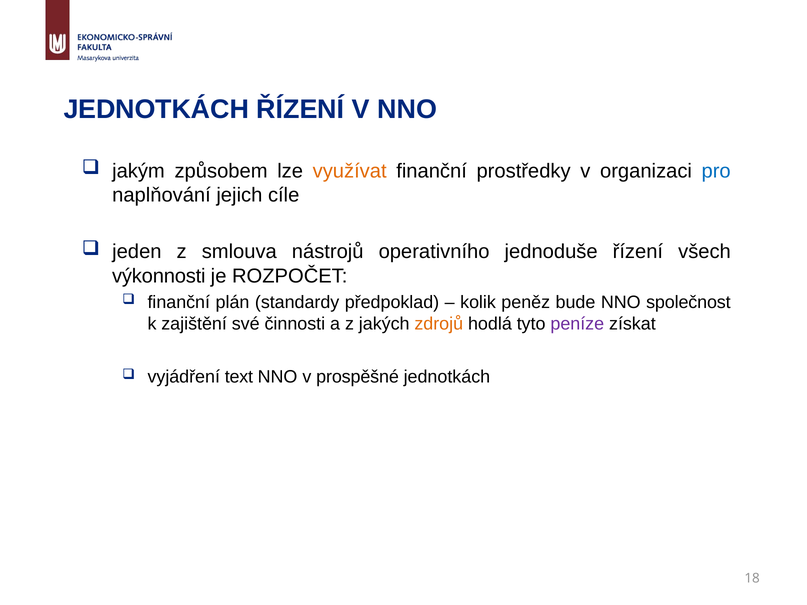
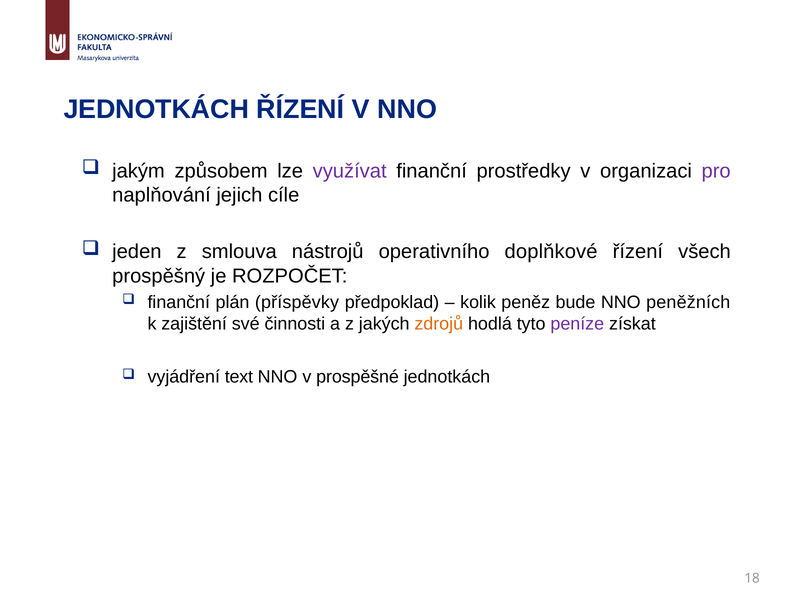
využívat colour: orange -> purple (350, 171)
pro colour: blue -> purple (716, 171)
jednoduše: jednoduše -> doplňkové (551, 252)
výkonnosti: výkonnosti -> prospěšný (159, 276)
standardy: standardy -> příspěvky (297, 302)
společnost: společnost -> peněžních (688, 302)
